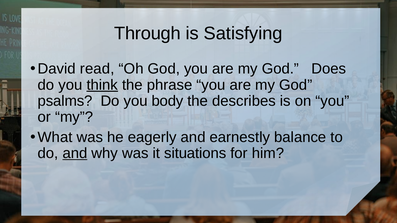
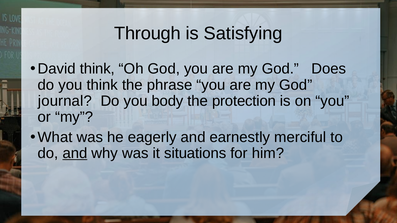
David read: read -> think (97, 69)
think underline: present -> none (102, 85)
psalms: psalms -> journal (65, 101)
describes: describes -> protection (244, 101)
balance: balance -> merciful (300, 137)
